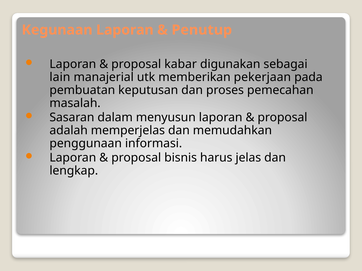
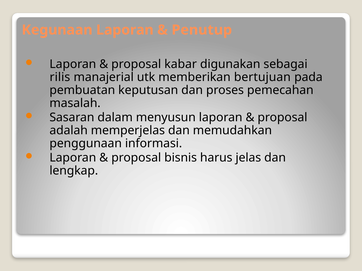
lain: lain -> rilis (60, 77)
pekerjaan: pekerjaan -> bertujuan (262, 77)
